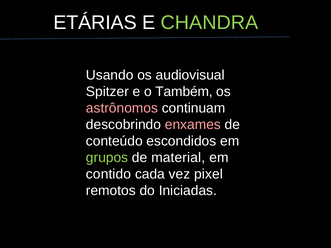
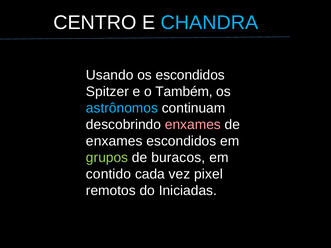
ETÁRIAS: ETÁRIAS -> CENTRO (95, 23)
CHANDRA colour: light green -> light blue (210, 23)
os audiovisual: audiovisual -> escondidos (190, 75)
astrônomos colour: pink -> light blue (122, 108)
conteúdo: conteúdo -> enxames (114, 141)
material: material -> buracos (178, 158)
